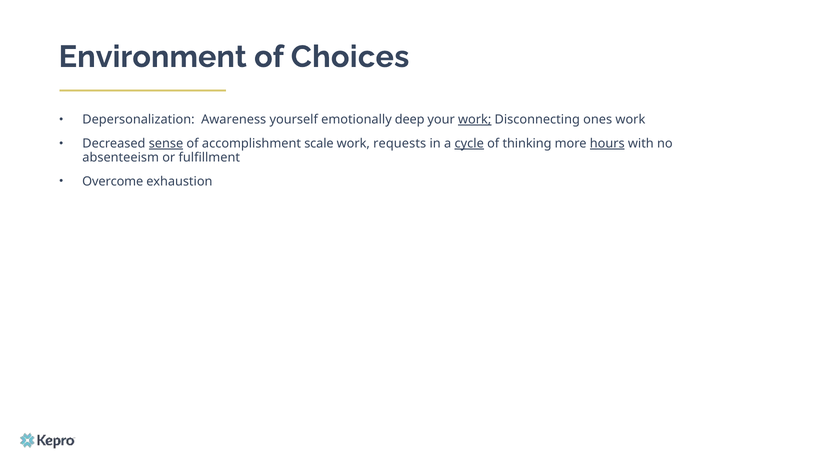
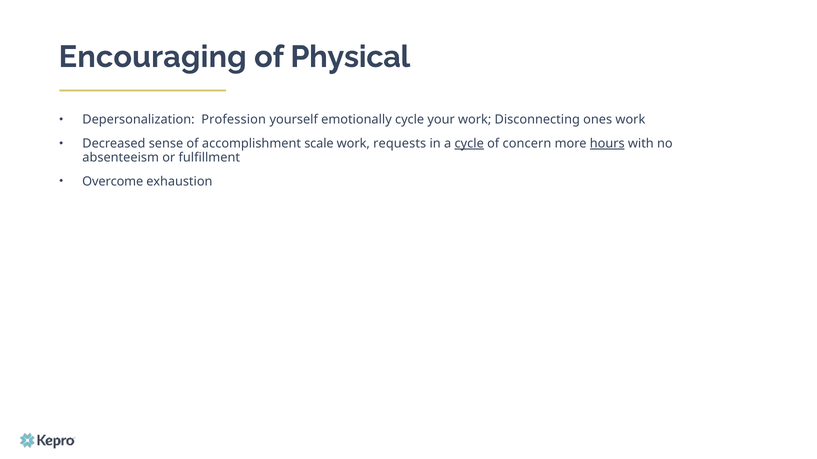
Environment: Environment -> Encouraging (153, 57)
Choices: Choices -> Physical (350, 57)
Awareness: Awareness -> Profession (234, 120)
emotionally deep: deep -> cycle (410, 120)
work underline: present -> none (475, 120)
sense underline: present -> none (166, 144)
thinking: thinking -> concern (527, 144)
